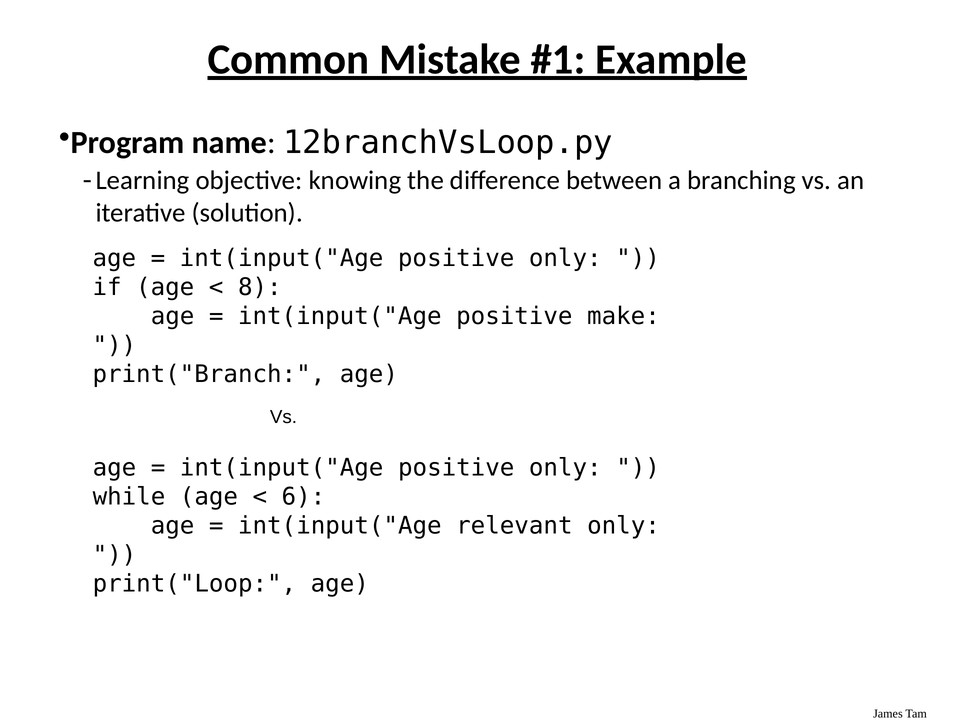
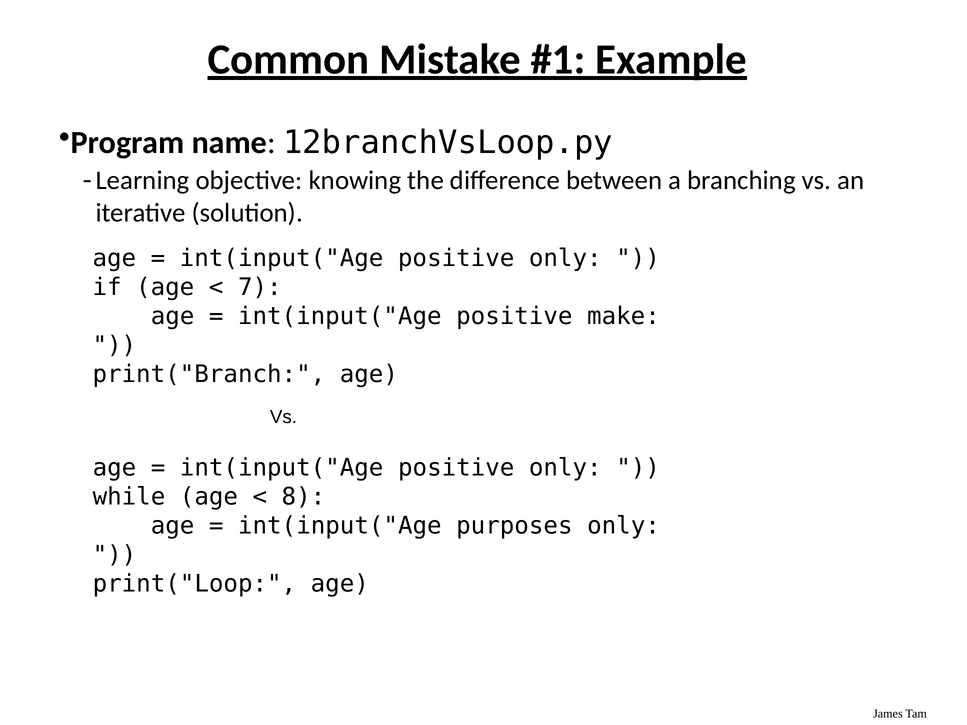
8: 8 -> 7 (260, 288)
6: 6 -> 8 (303, 497)
relevant: relevant -> purposes (514, 526)
